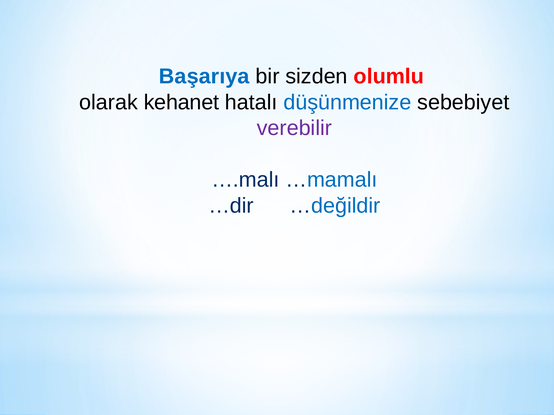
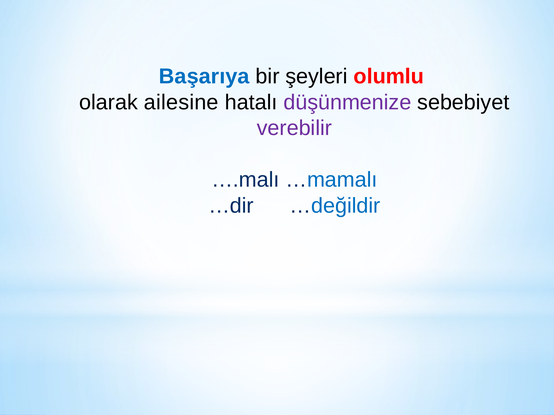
sizden: sizden -> şeyleri (317, 77)
kehanet: kehanet -> ailesine (181, 102)
düşünmenize colour: blue -> purple (347, 102)
